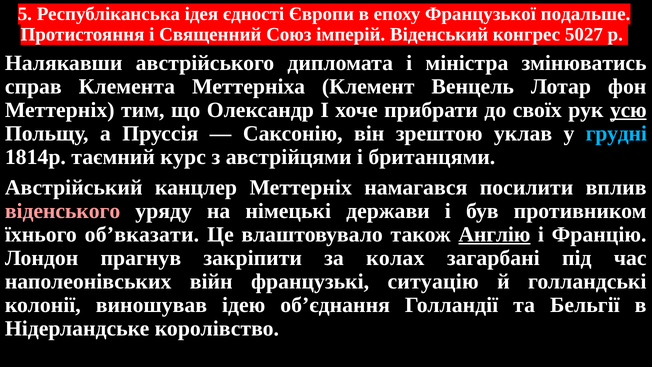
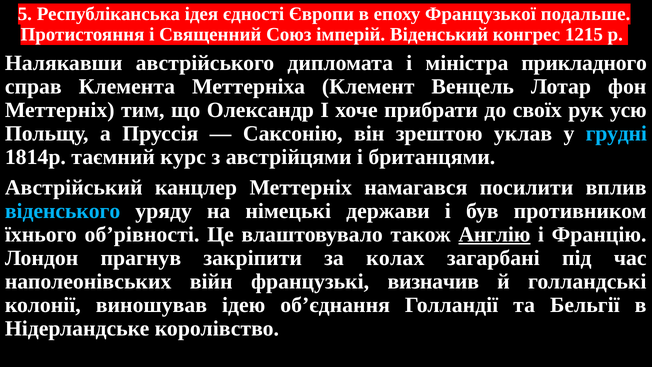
5027: 5027 -> 1215 (584, 35)
змінюватись: змінюватись -> прикладного (584, 63)
усю underline: present -> none (628, 110)
віденського colour: pink -> light blue (63, 211)
об’вказати: об’вказати -> об’рівності (142, 234)
ситуацію: ситуацію -> визначив (433, 281)
